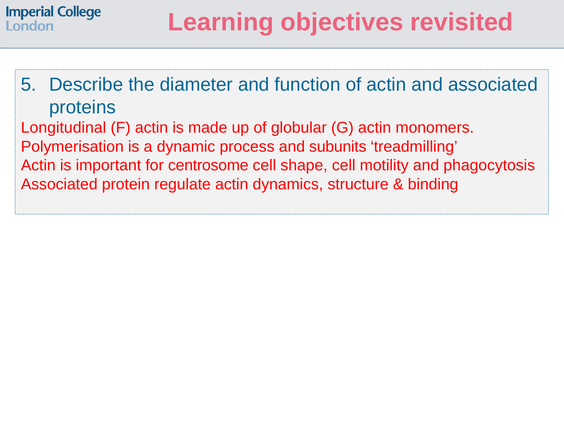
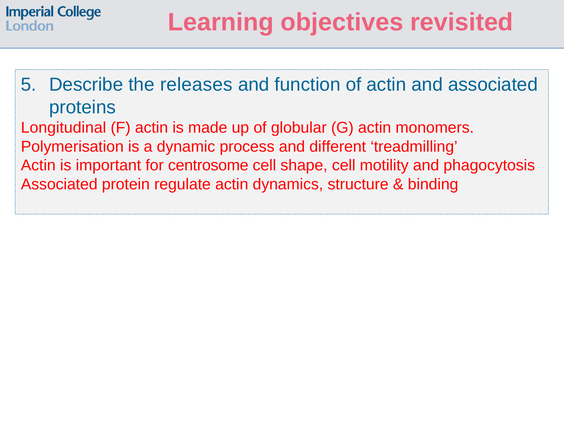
diameter: diameter -> releases (196, 85)
subunits: subunits -> different (338, 147)
